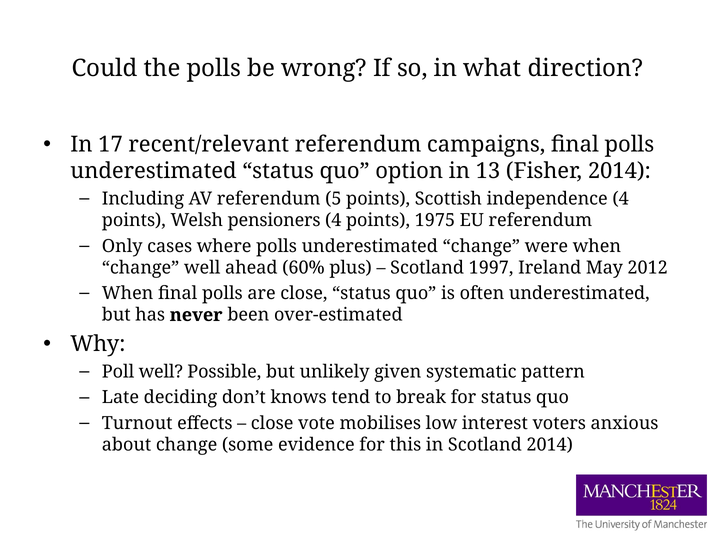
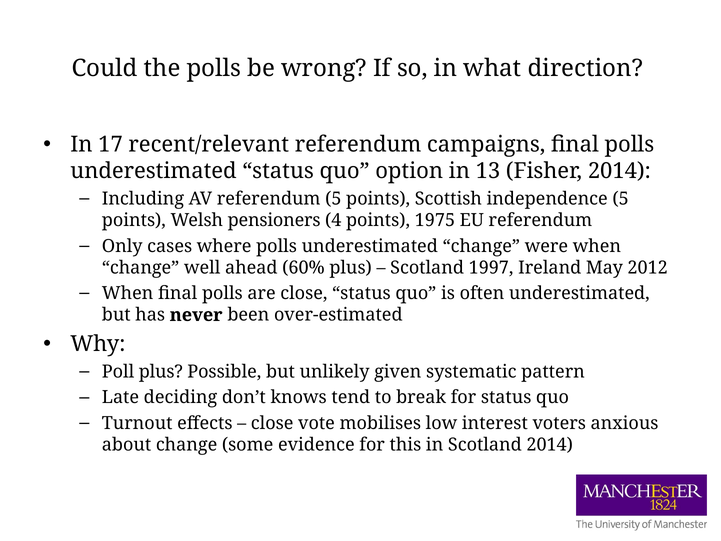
independence 4: 4 -> 5 (621, 199)
Poll well: well -> plus (161, 372)
